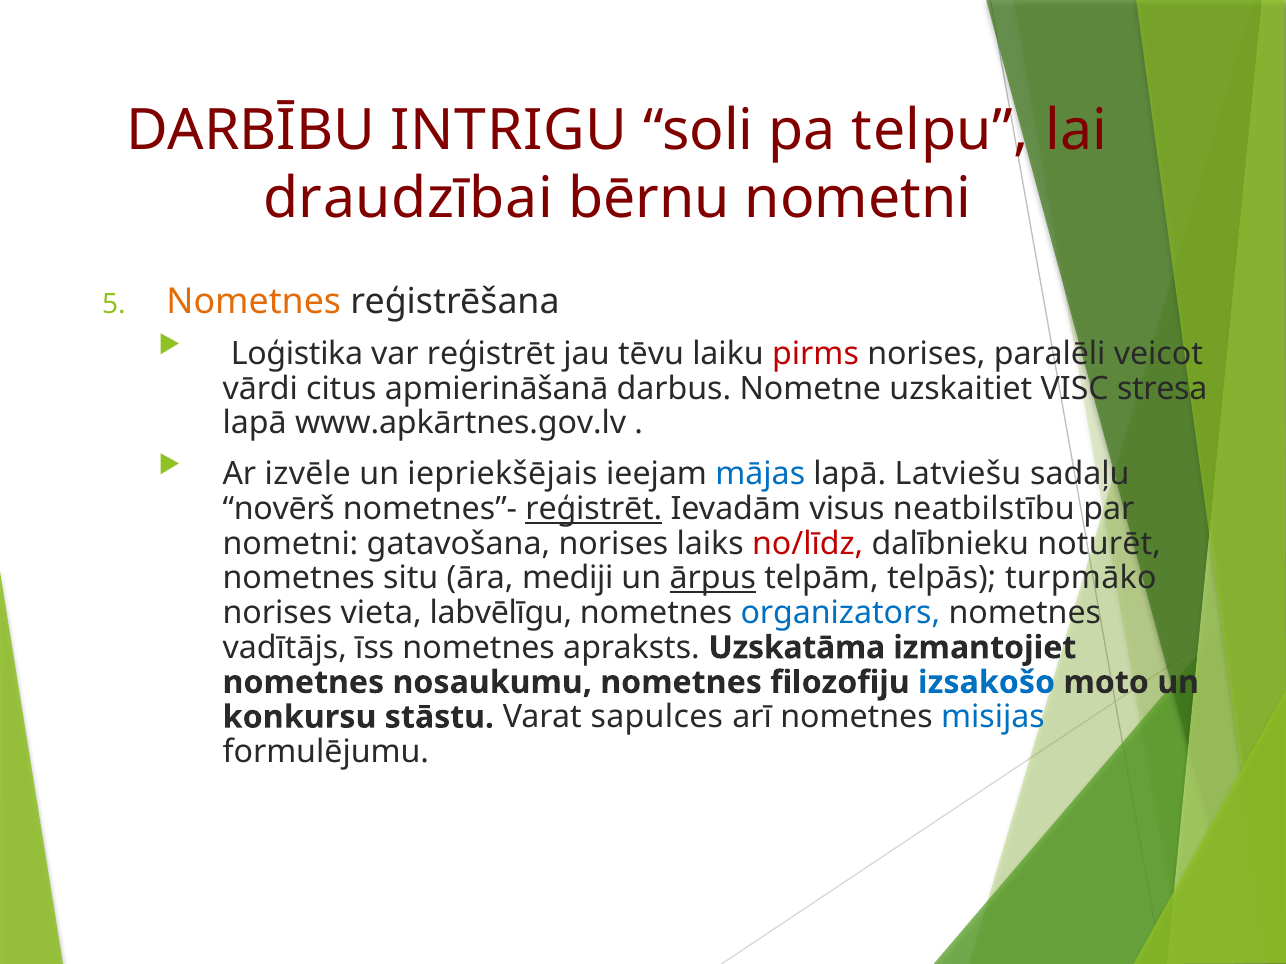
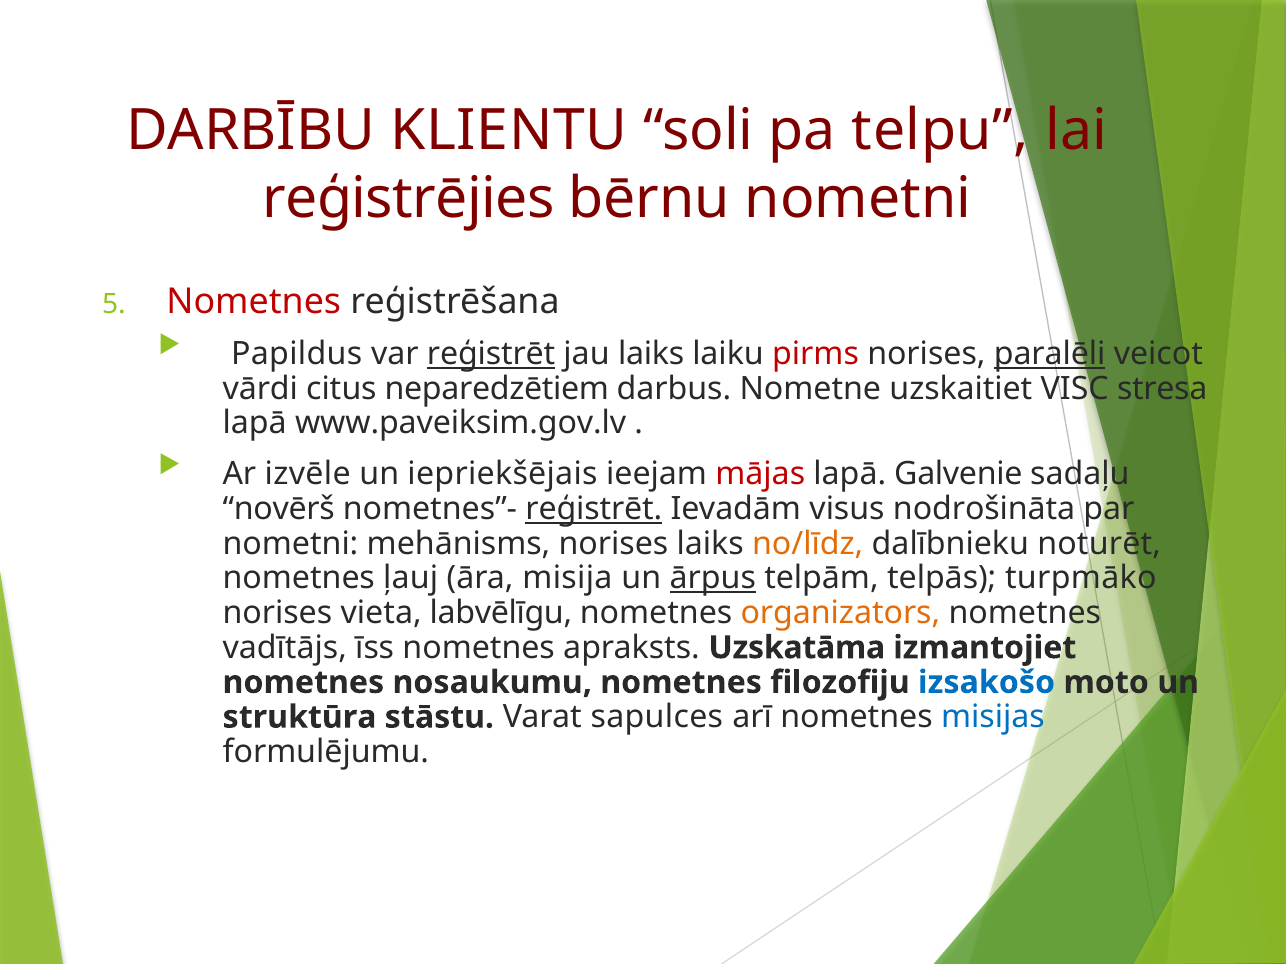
INTRIGU: INTRIGU -> KLIENTU (509, 130)
draudzībai: draudzībai -> reģistrējies (409, 199)
Nometnes colour: orange -> red (254, 302)
Loģistika: Loģistika -> Papildus (297, 354)
reģistrēt underline: none -> present (491, 354)
jau tēvu: tēvu -> laiks (651, 354)
paralēli underline: none -> present (1050, 354)
apmierināšanā: apmierināšanā -> neparedzētiem (497, 389)
www.apkārtnes.gov.lv: www.apkārtnes.gov.lv -> www.paveiksim.gov.lv (461, 424)
mājas colour: blue -> red (760, 474)
Latviešu: Latviešu -> Galvenie (958, 474)
neatbilstību: neatbilstību -> nodrošināta (984, 509)
gatavošana: gatavošana -> mehānisms (459, 544)
no/līdz colour: red -> orange (808, 544)
situ: situ -> ļauj (411, 579)
mediji: mediji -> misija (567, 579)
organizators colour: blue -> orange (840, 613)
konkursu: konkursu -> struktūra (300, 717)
